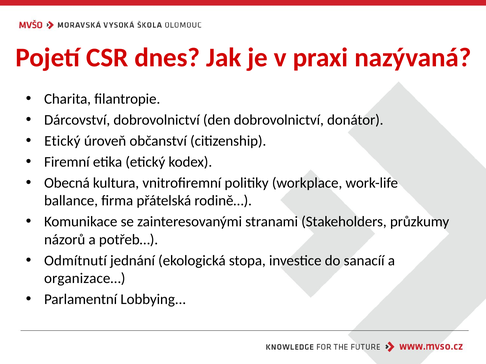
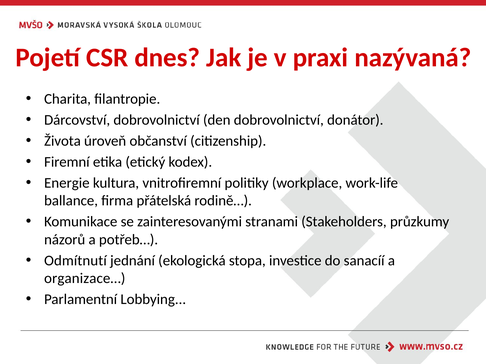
Etický: Etický -> Života (62, 141)
Obecná: Obecná -> Energie (67, 183)
